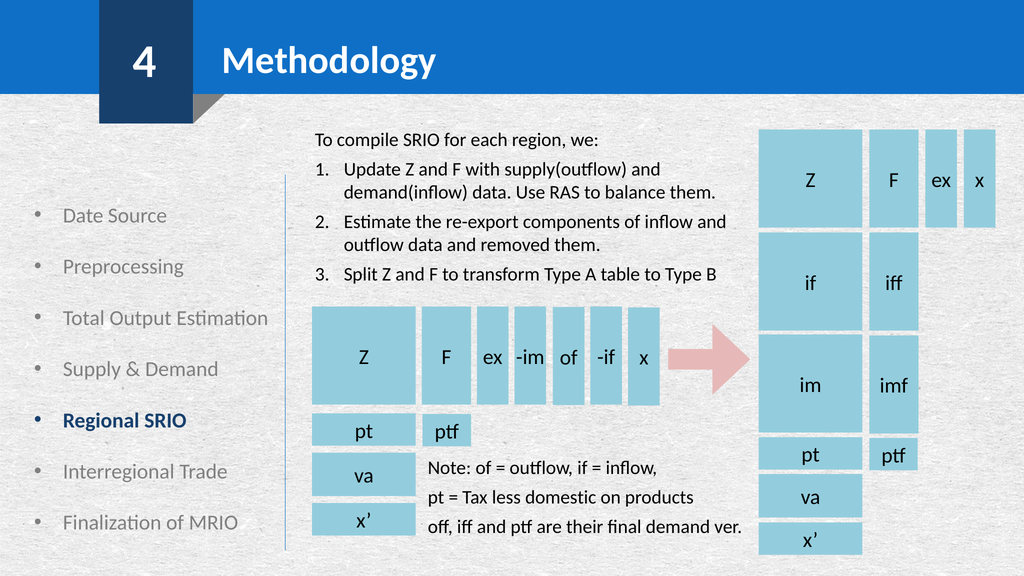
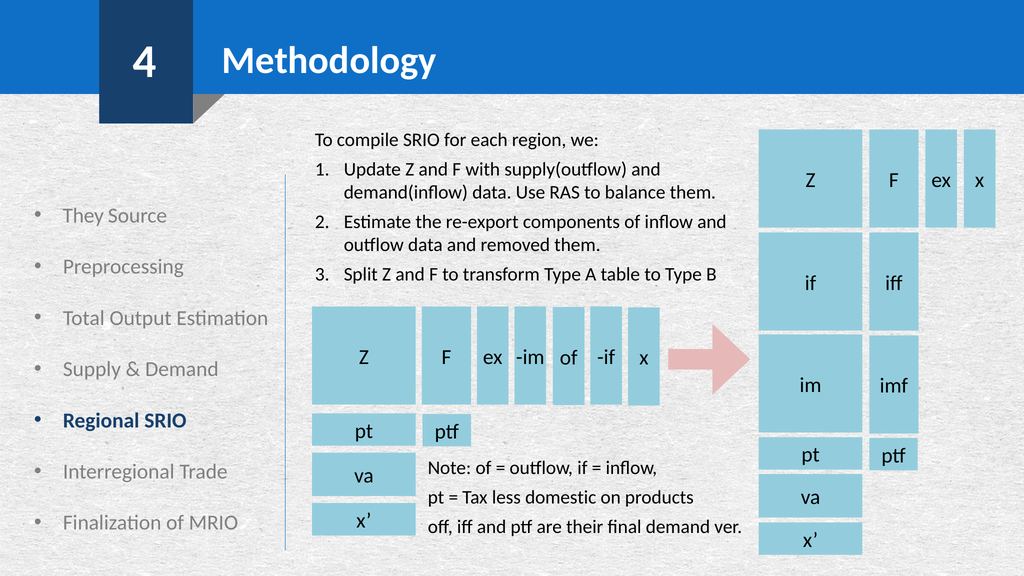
Date: Date -> They (83, 216)
